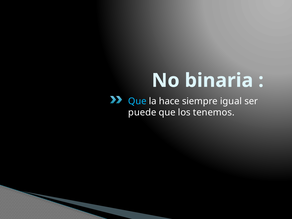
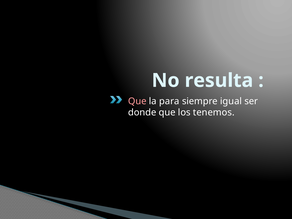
binaria: binaria -> resulta (219, 80)
Que colour: light blue -> pink (137, 101)
hace: hace -> para (169, 101)
puede: puede -> donde (142, 112)
